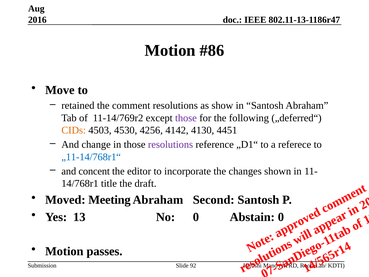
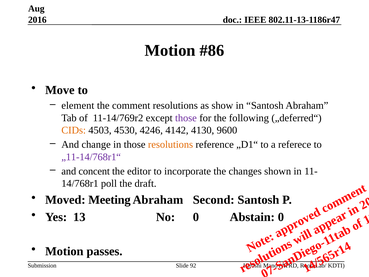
retained: retained -> element (78, 105)
4256: 4256 -> 4246 (151, 130)
4451: 4451 -> 9600 (227, 130)
resolutions colour: purple -> orange (170, 144)
„11-14/768r1“ colour: blue -> purple (91, 157)
title: title -> poll (109, 183)
